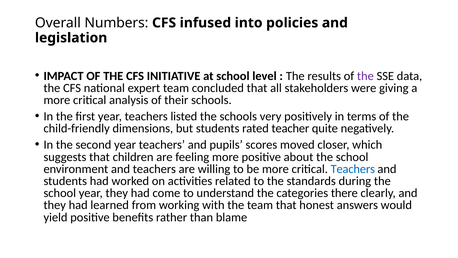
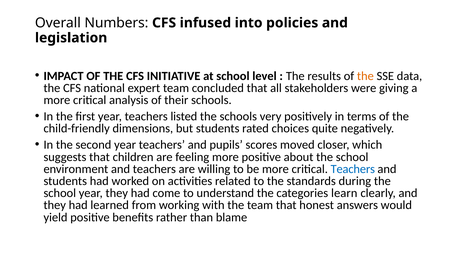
the colour: purple -> orange (365, 76)
teacher: teacher -> choices (290, 128)
there: there -> learn (344, 193)
